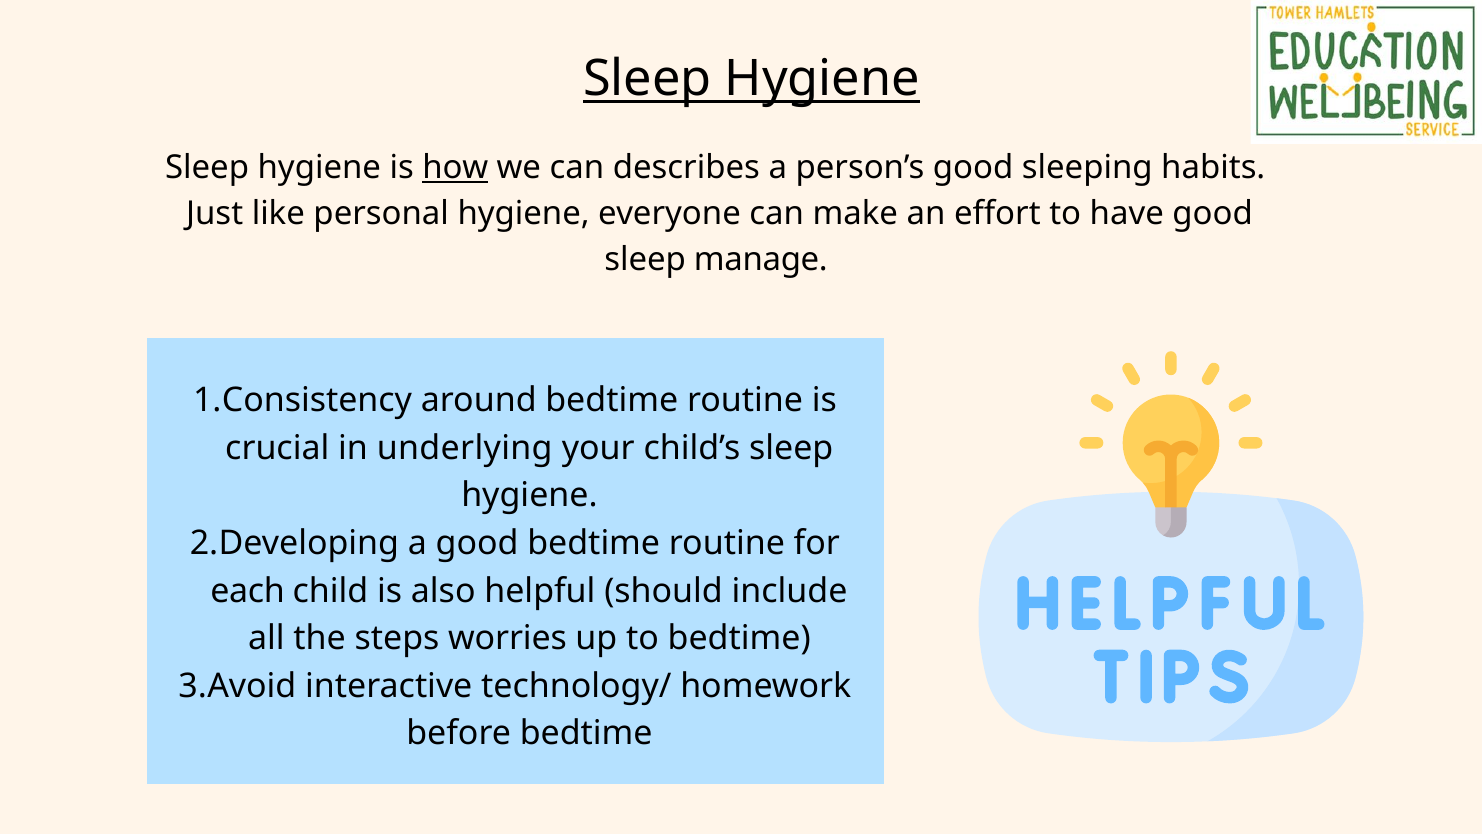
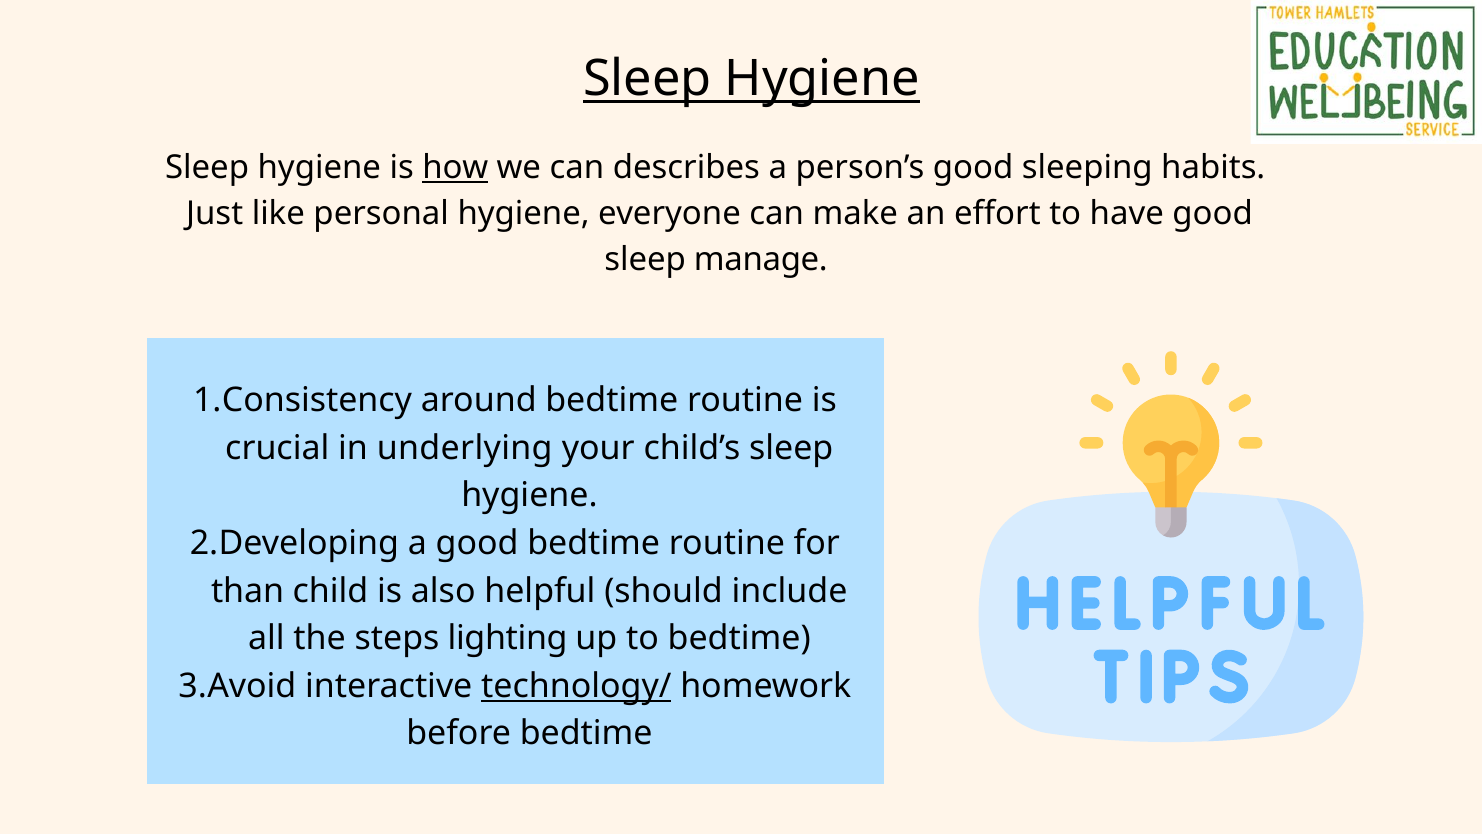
each: each -> than (248, 591)
worries: worries -> lighting (508, 638)
technology/ underline: none -> present (576, 686)
